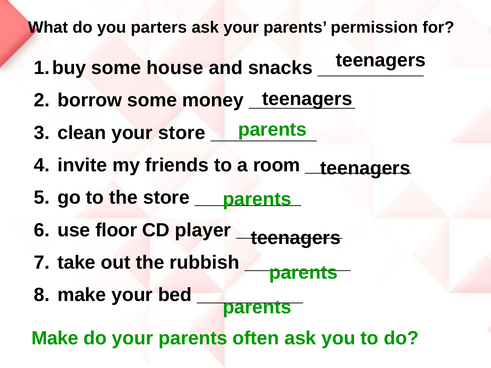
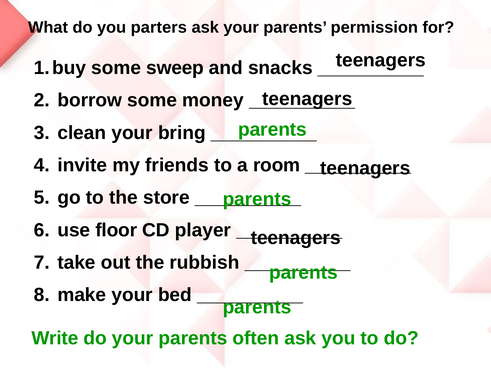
house: house -> sweep (175, 68)
your store: store -> bring (182, 133)
Make: Make -> Write (55, 339)
